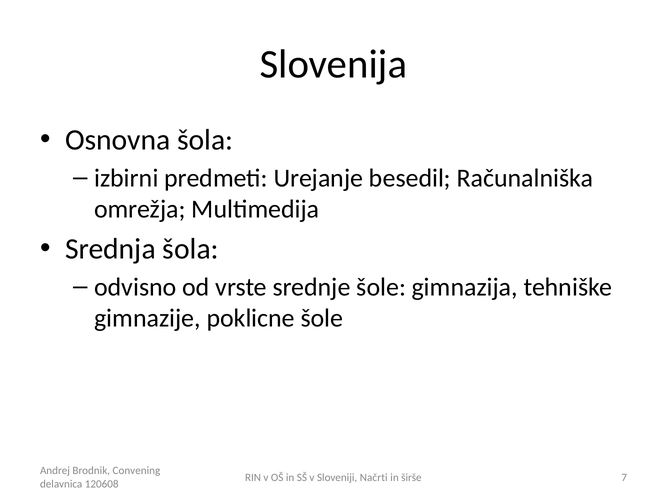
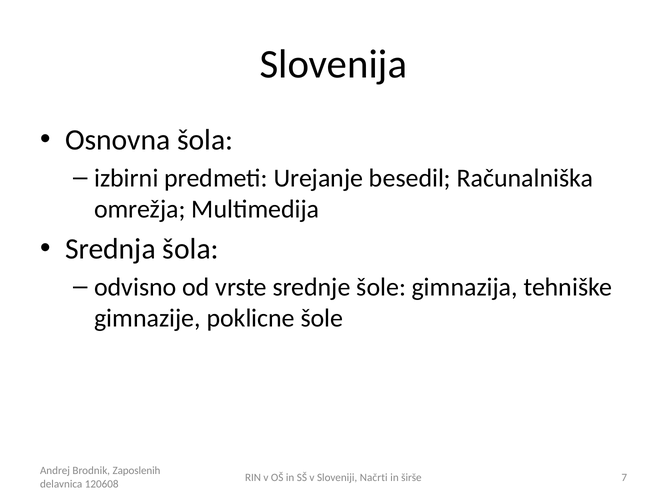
Convening: Convening -> Zaposlenih (136, 471)
